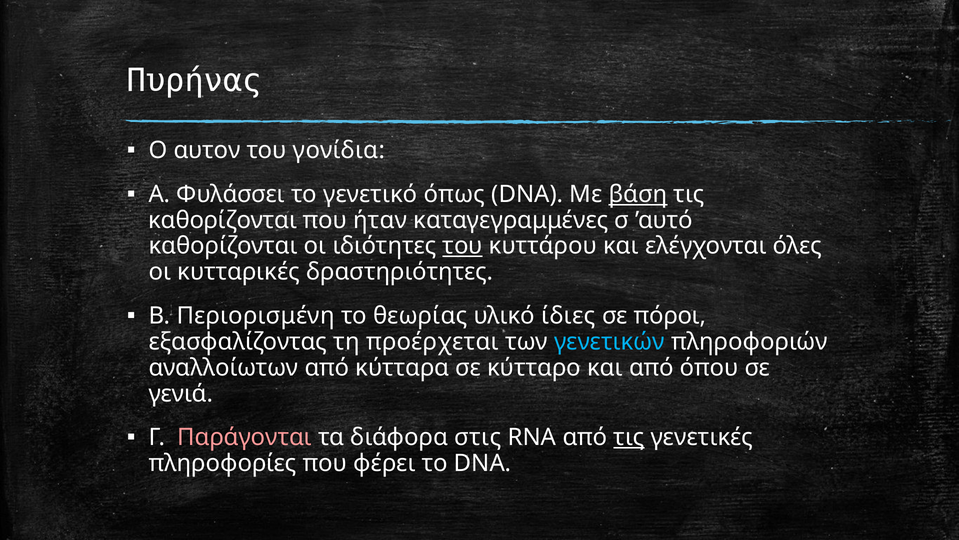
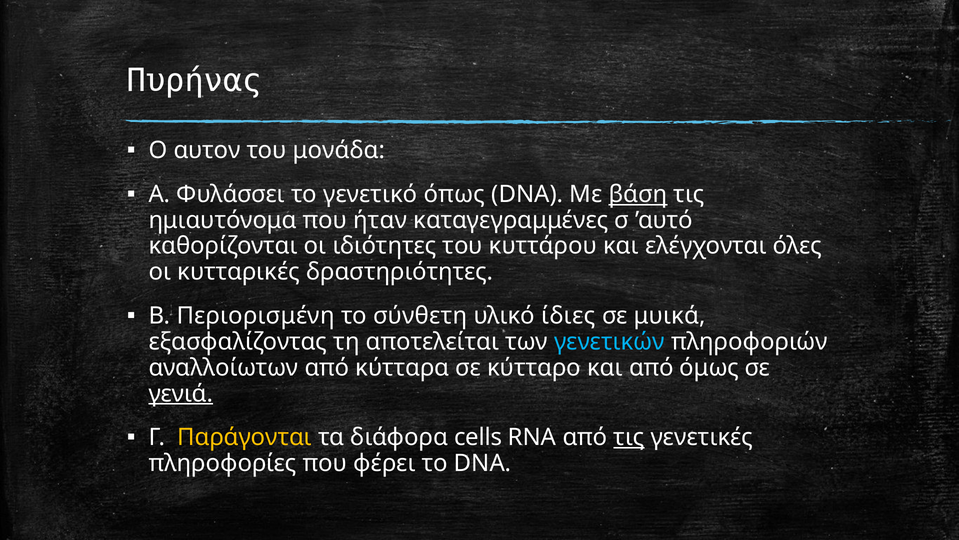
γονίδια: γονίδια -> μονάδα (339, 150)
καθορίζονται: καθορίζονται -> ημιαυτόνομα (223, 220)
του underline: present -> none (463, 246)
θεωρίας: θεωρίας -> σύνθετη (420, 316)
πόροι: πόροι -> μυικά (670, 316)
προέρχεται: προέρχεται -> αποτελείται (433, 342)
όπου: όπου -> όμως (709, 367)
γενιά underline: none -> present (181, 393)
Παράγονται colour: pink -> yellow (245, 437)
στις: στις -> cells (478, 437)
